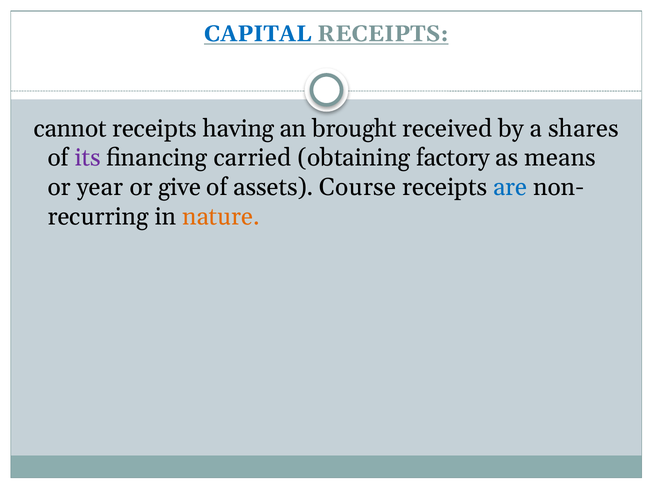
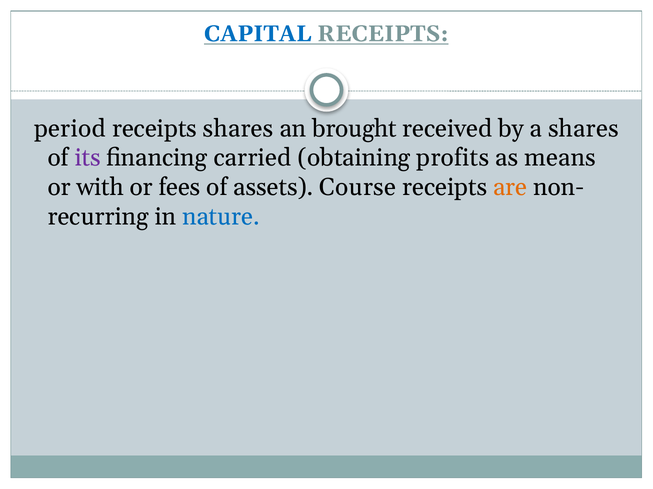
cannot: cannot -> period (70, 129)
receipts having: having -> shares (238, 129)
factory: factory -> profits (453, 158)
year: year -> with (100, 188)
give: give -> fees (180, 188)
are colour: blue -> orange (510, 188)
nature colour: orange -> blue (221, 217)
